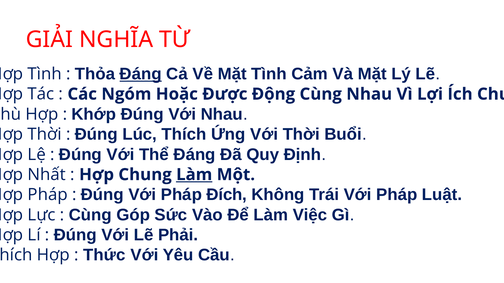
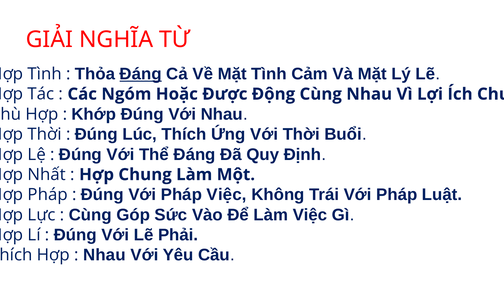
Làm underline: present -> none (194, 175)
Pháp Đích: Đích -> Việc (227, 195)
Thức: Thức -> Nhau (104, 256)
